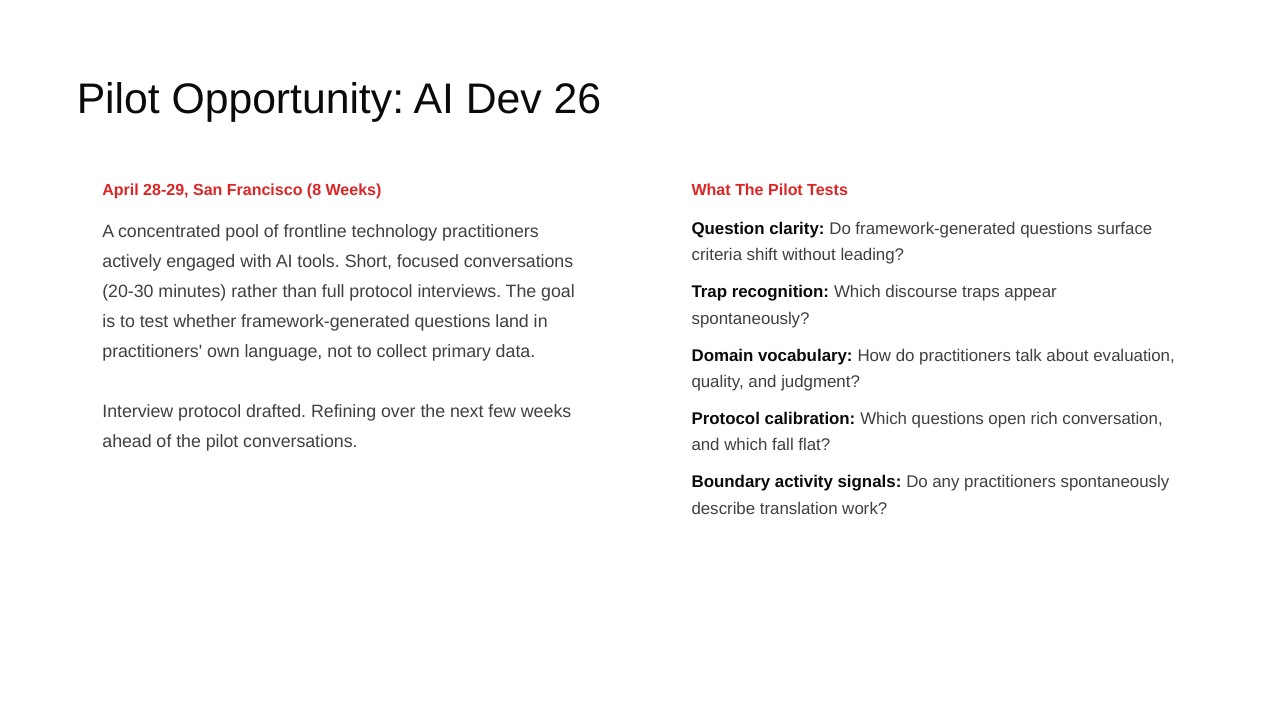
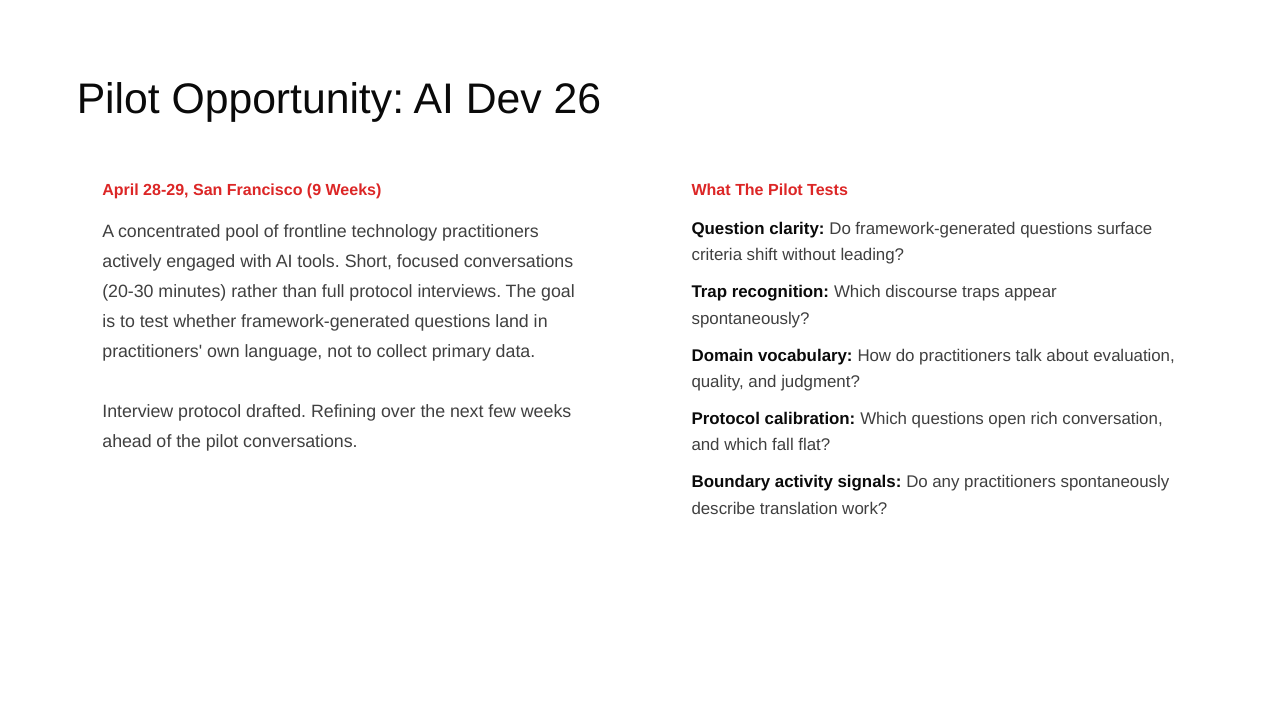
8: 8 -> 9 (314, 190)
